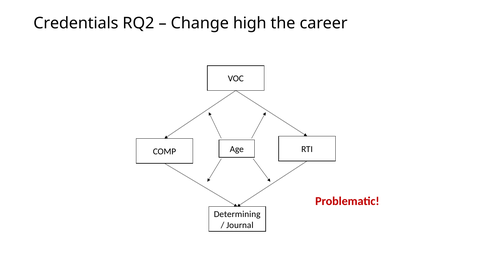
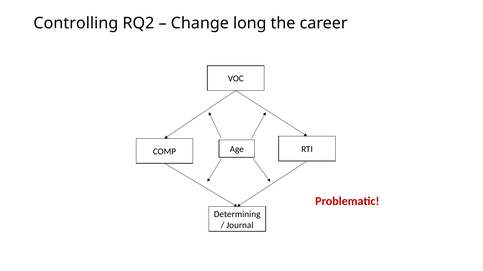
Credentials: Credentials -> Controlling (76, 23)
high: high -> long (250, 23)
